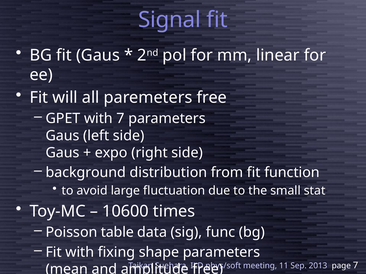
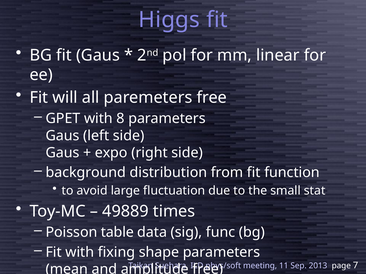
Signal: Signal -> Higgs (169, 20)
with 7: 7 -> 8 (121, 119)
10600: 10600 -> 49889 (125, 212)
